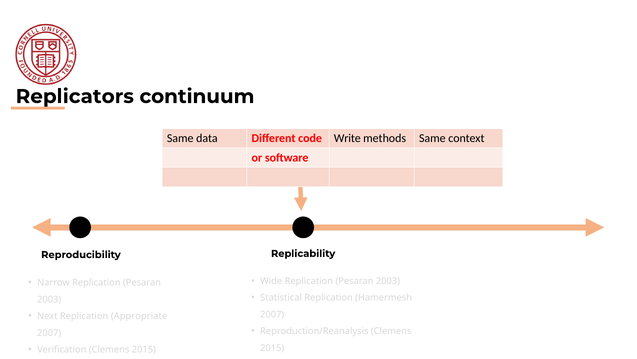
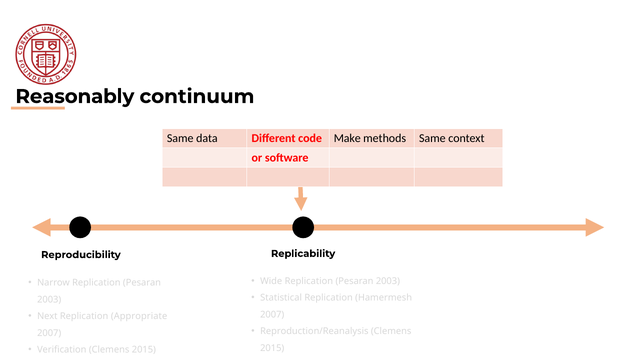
Replicators: Replicators -> Reasonably (75, 96)
Write: Write -> Make (347, 138)
